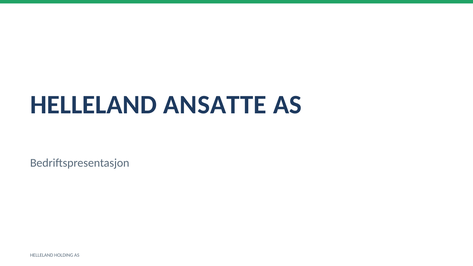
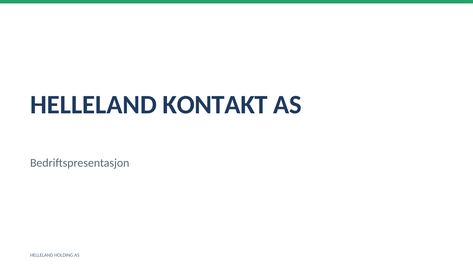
ANSATTE: ANSATTE -> KONTAKT (215, 105)
